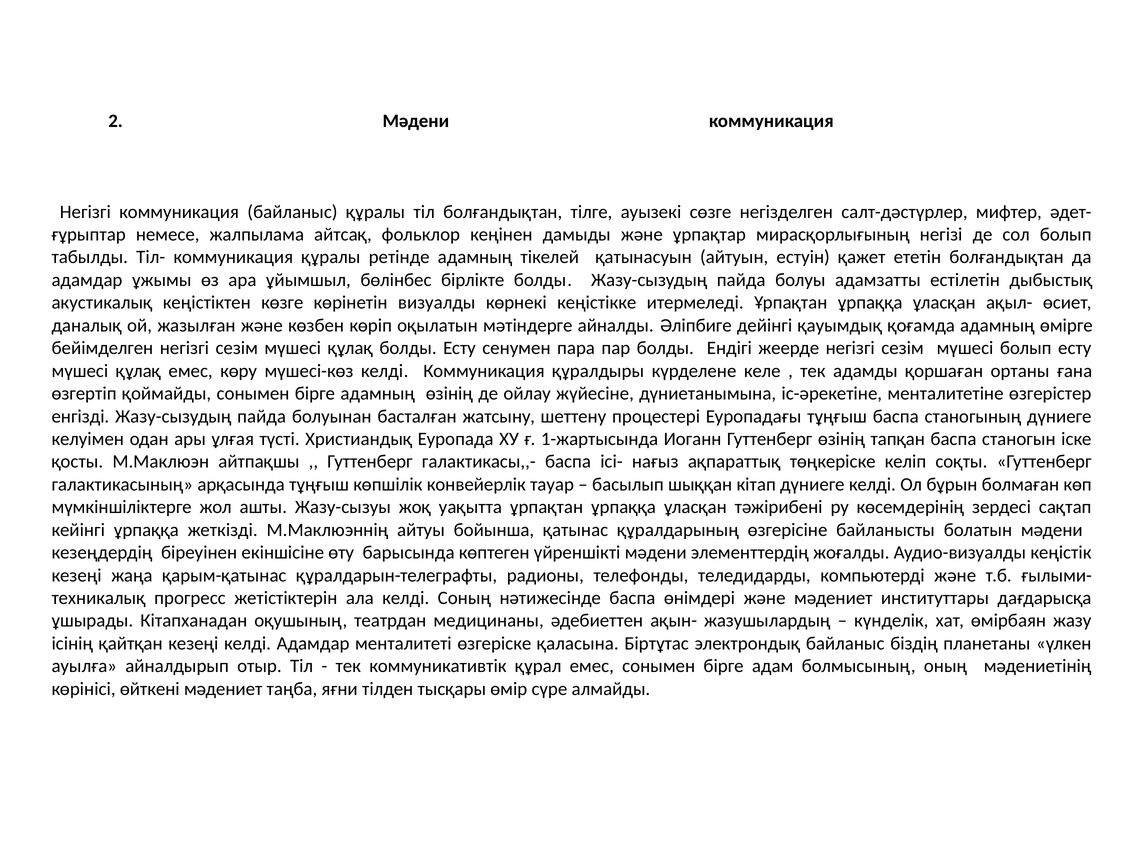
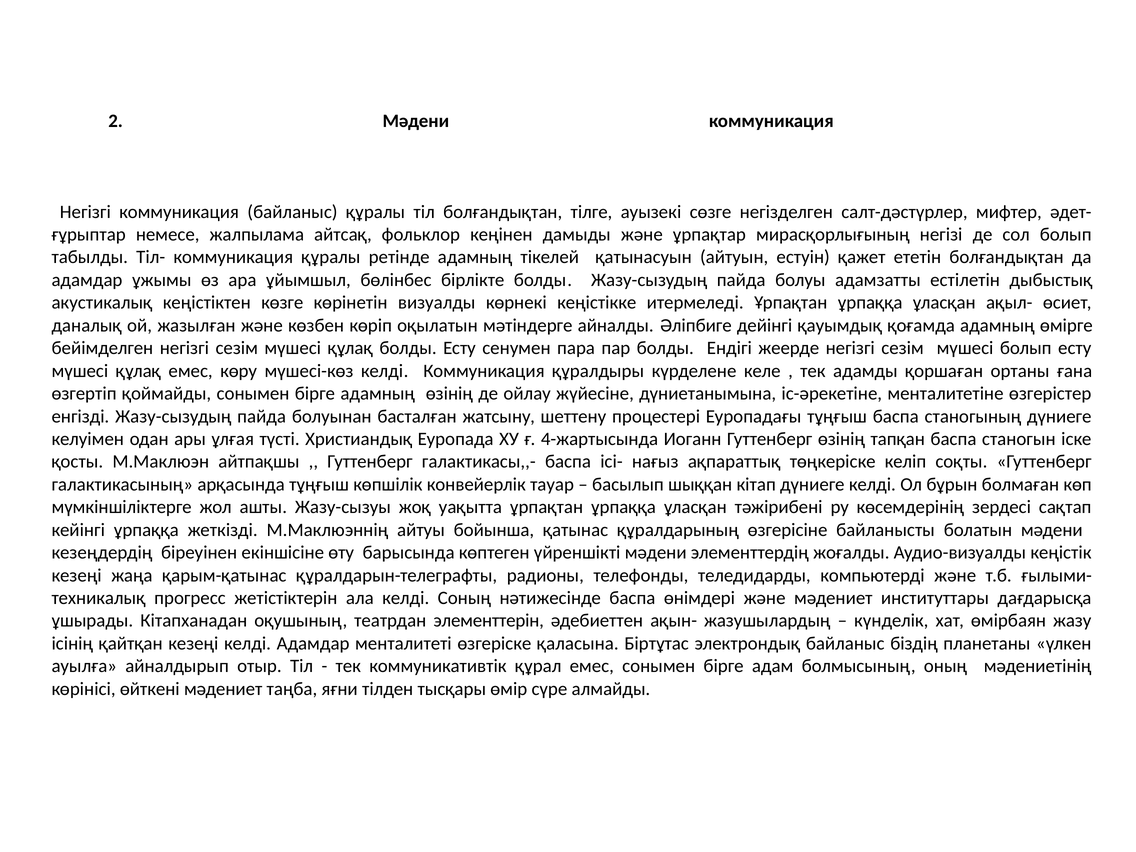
1-жартысында: 1-жартысында -> 4-жартысында (600, 439)
медицинаны: медицинаны -> элементтерін (489, 621)
